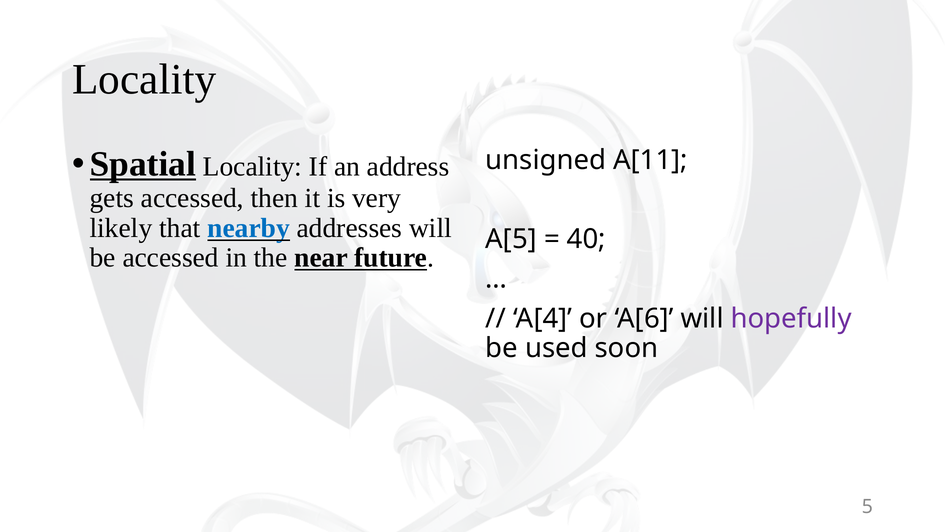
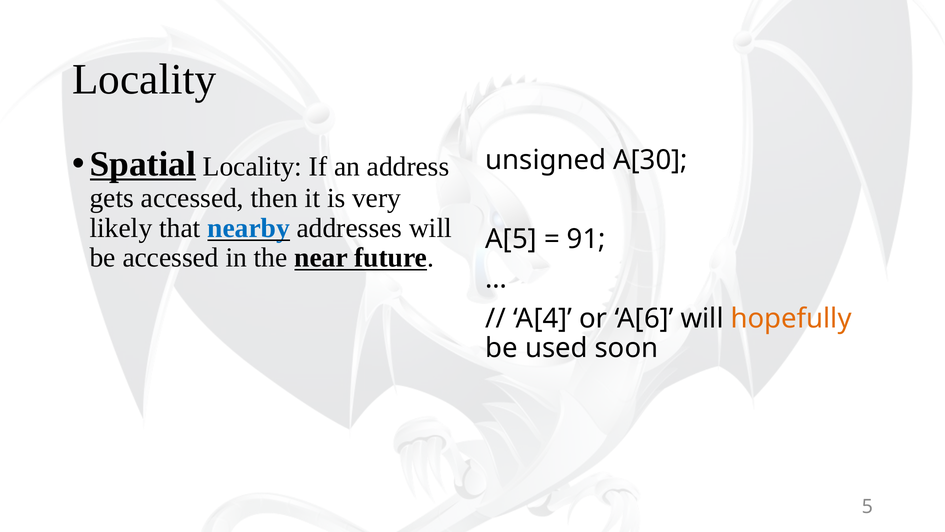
A[11: A[11 -> A[30 (650, 160)
40: 40 -> 91 (586, 239)
hopefully colour: purple -> orange (791, 318)
